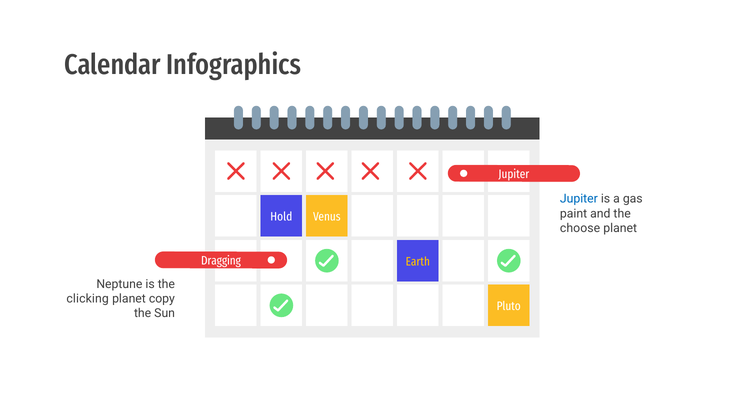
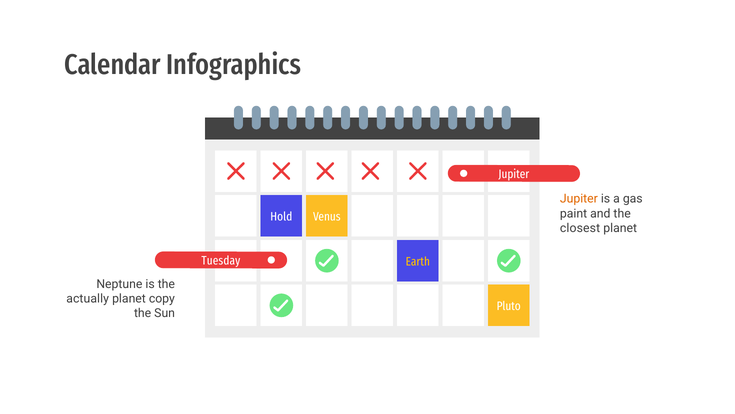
Jupiter colour: blue -> orange (579, 199)
choose: choose -> closest (580, 228)
Dragging: Dragging -> Tuesday (221, 260)
clicking: clicking -> actually (88, 298)
